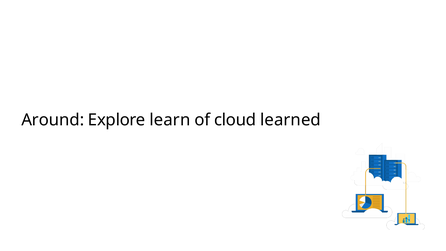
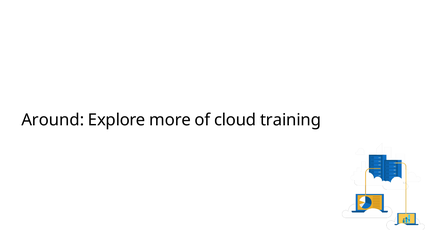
learn: learn -> more (170, 120)
learned: learned -> training (291, 120)
